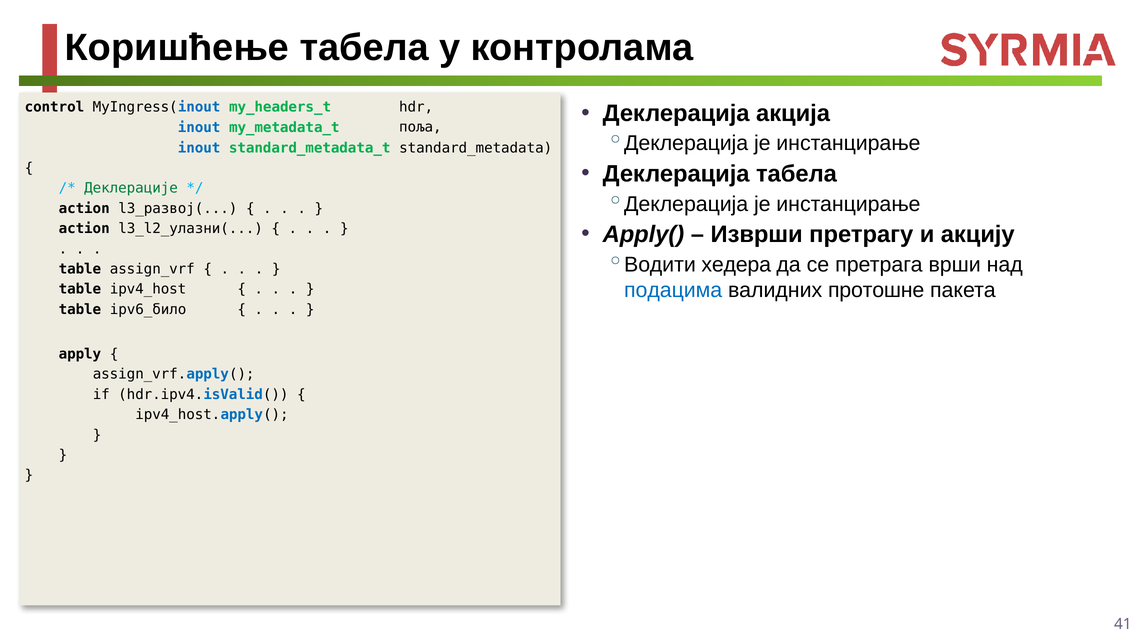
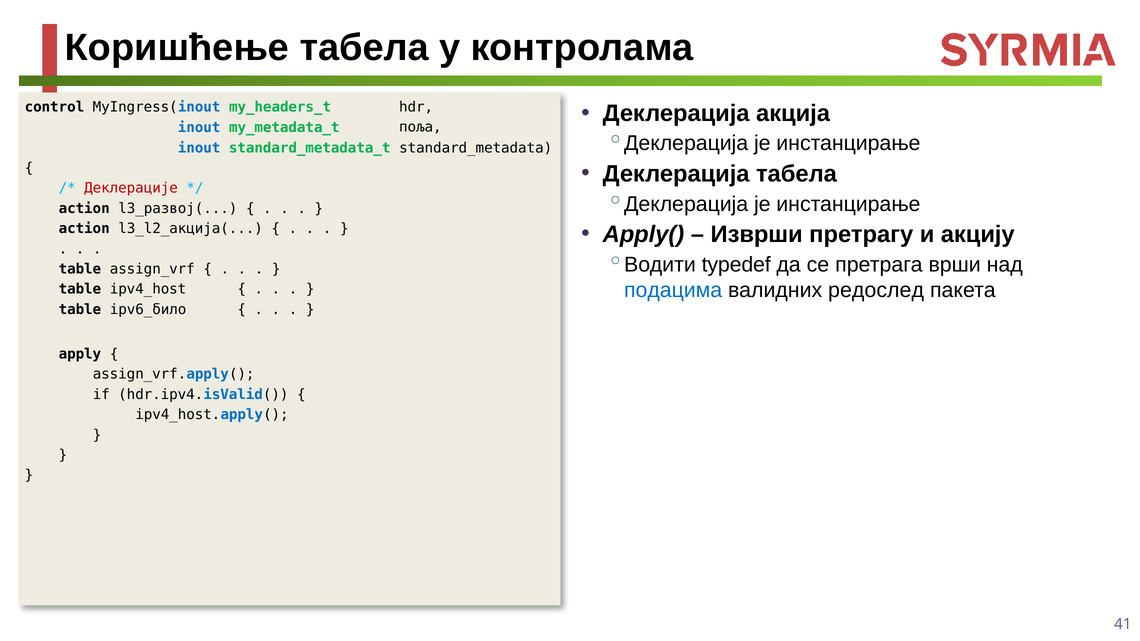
Деклерације colour: green -> red (131, 188)
l3_l2_улазни(: l3_l2_улазни( -> l3_l2_акција( (191, 229)
хедера: хедера -> typedef (736, 265)
протошне: протошне -> редослед (876, 291)
